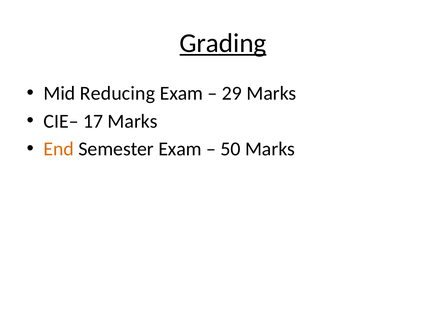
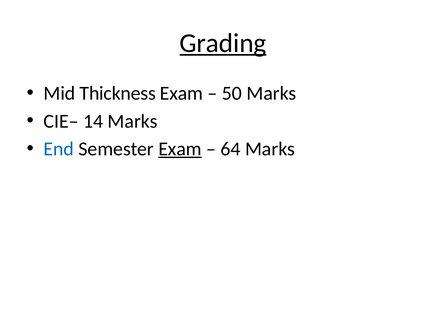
Reducing: Reducing -> Thickness (118, 94)
29: 29 -> 50 (232, 94)
17: 17 -> 14 (93, 121)
End colour: orange -> blue (59, 149)
Exam underline: none -> present (180, 149)
50: 50 -> 64 (230, 149)
